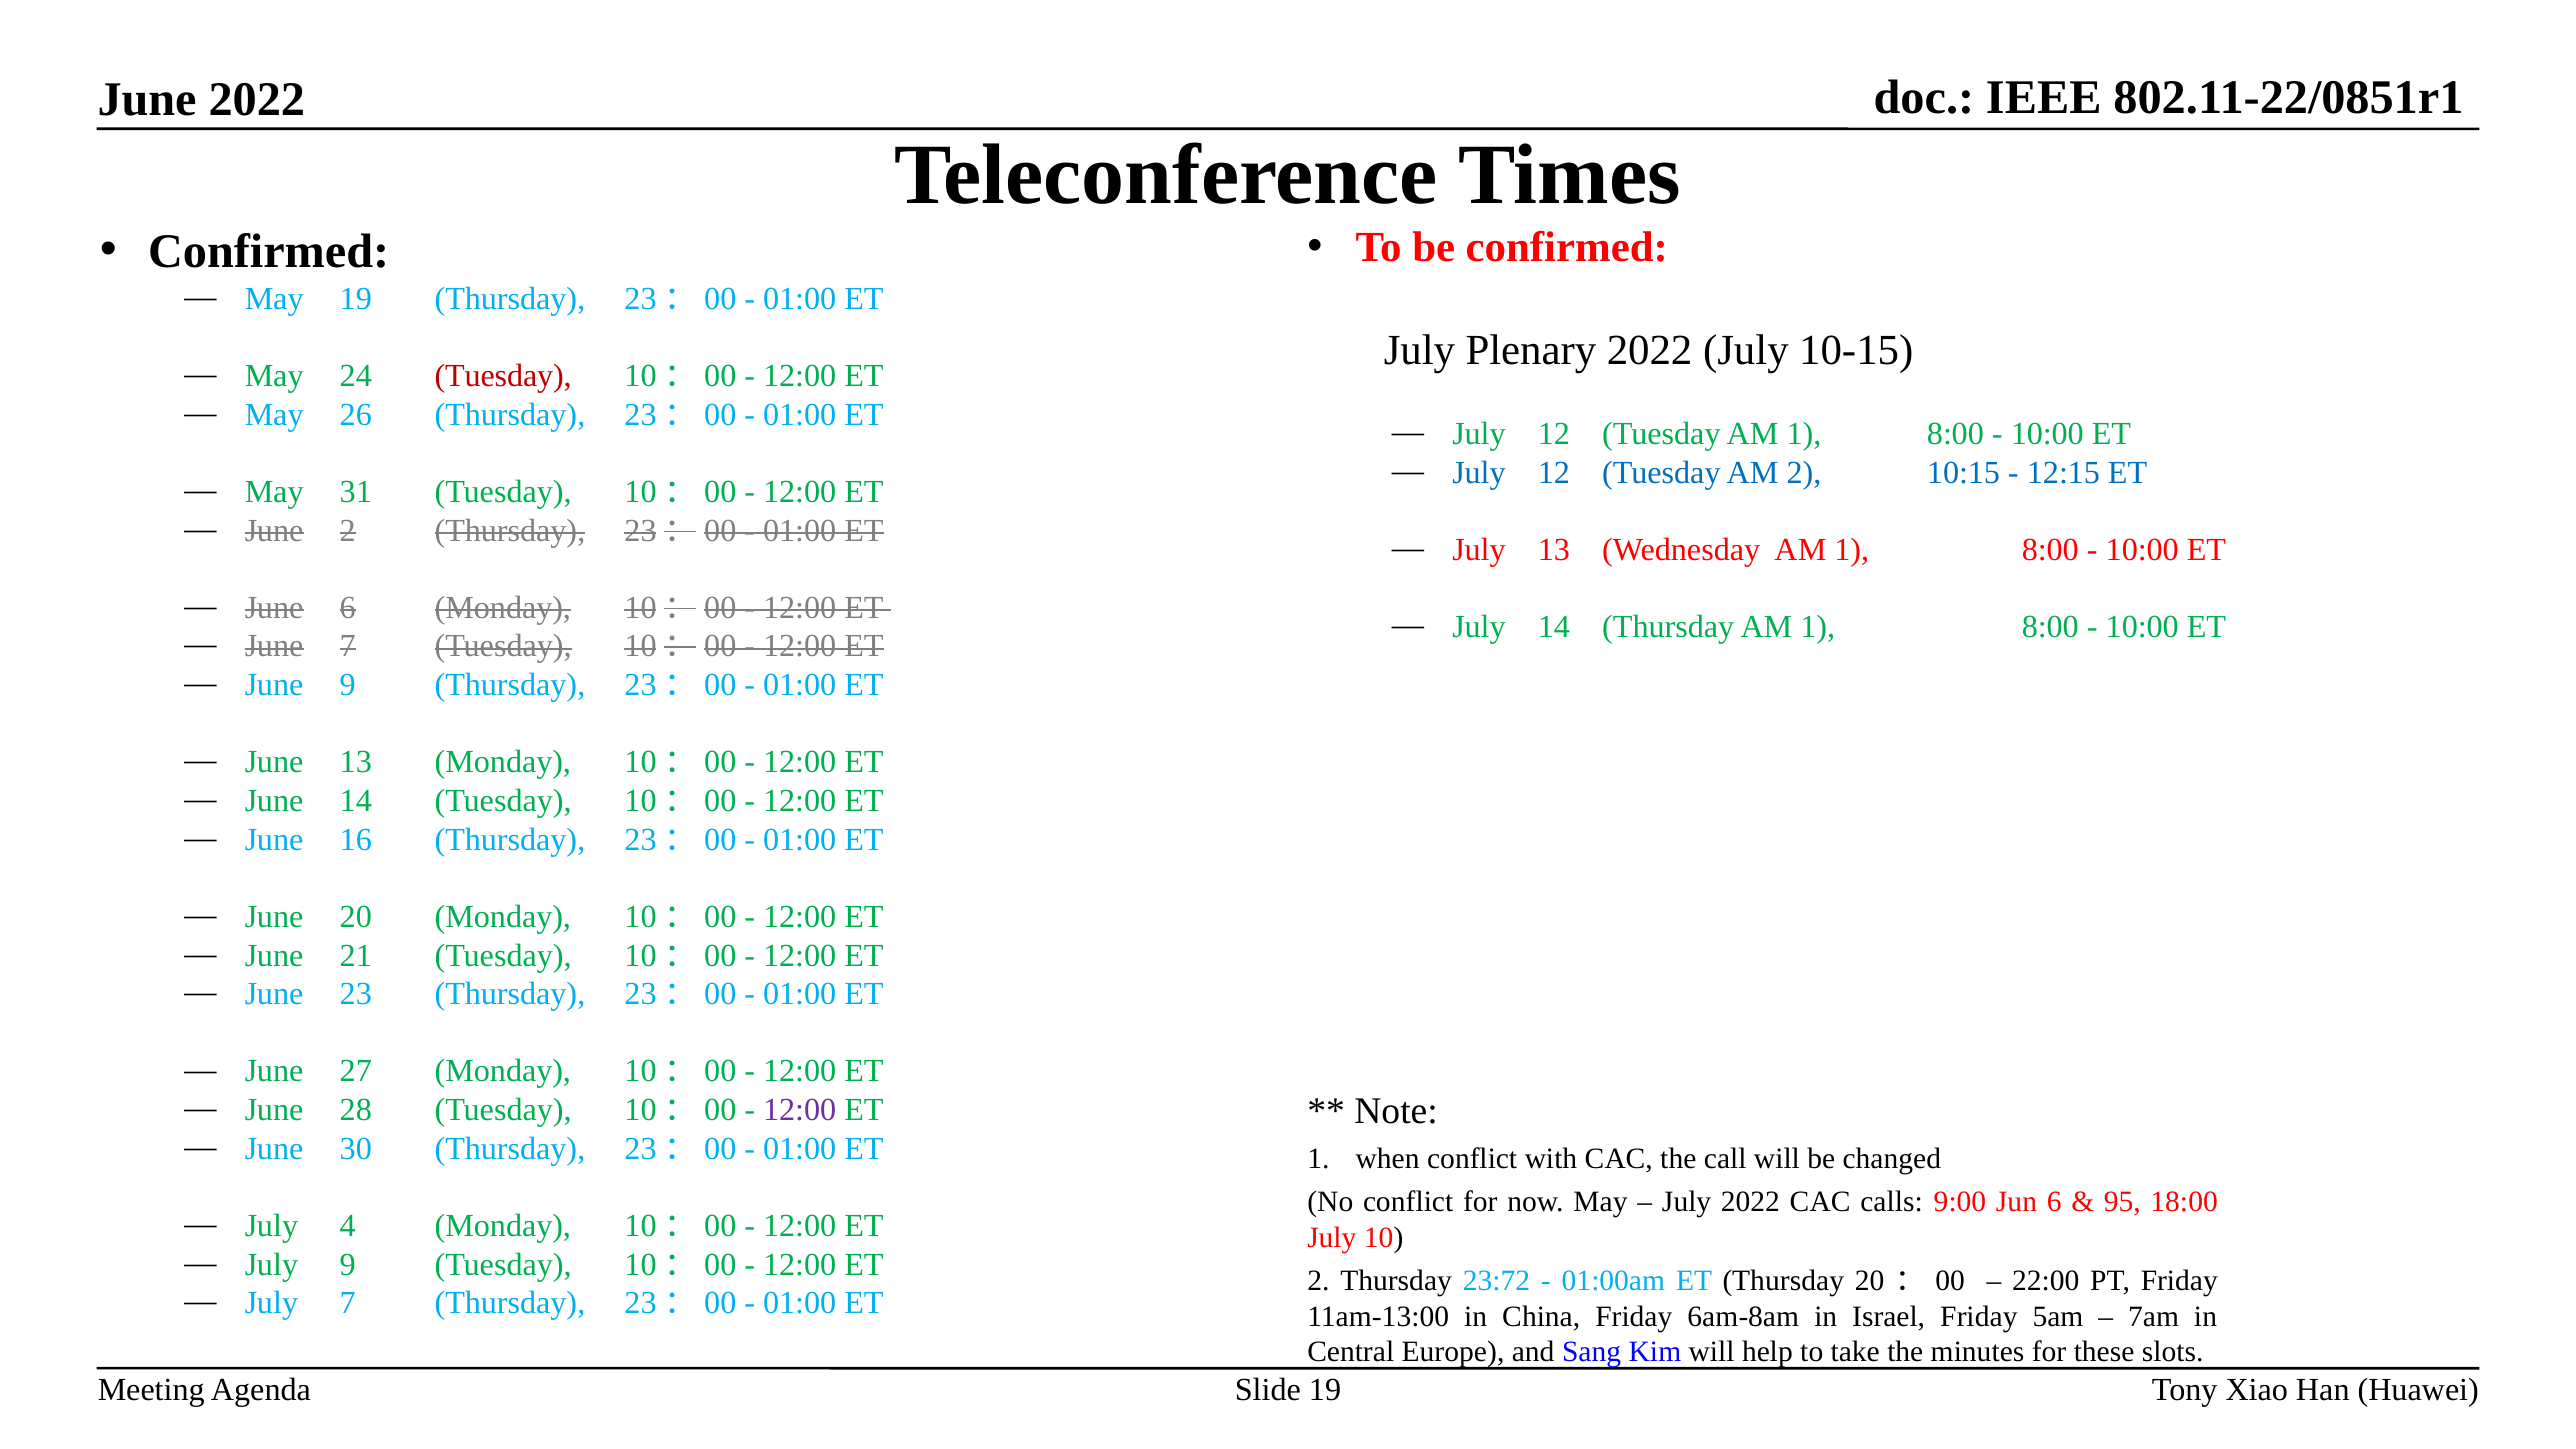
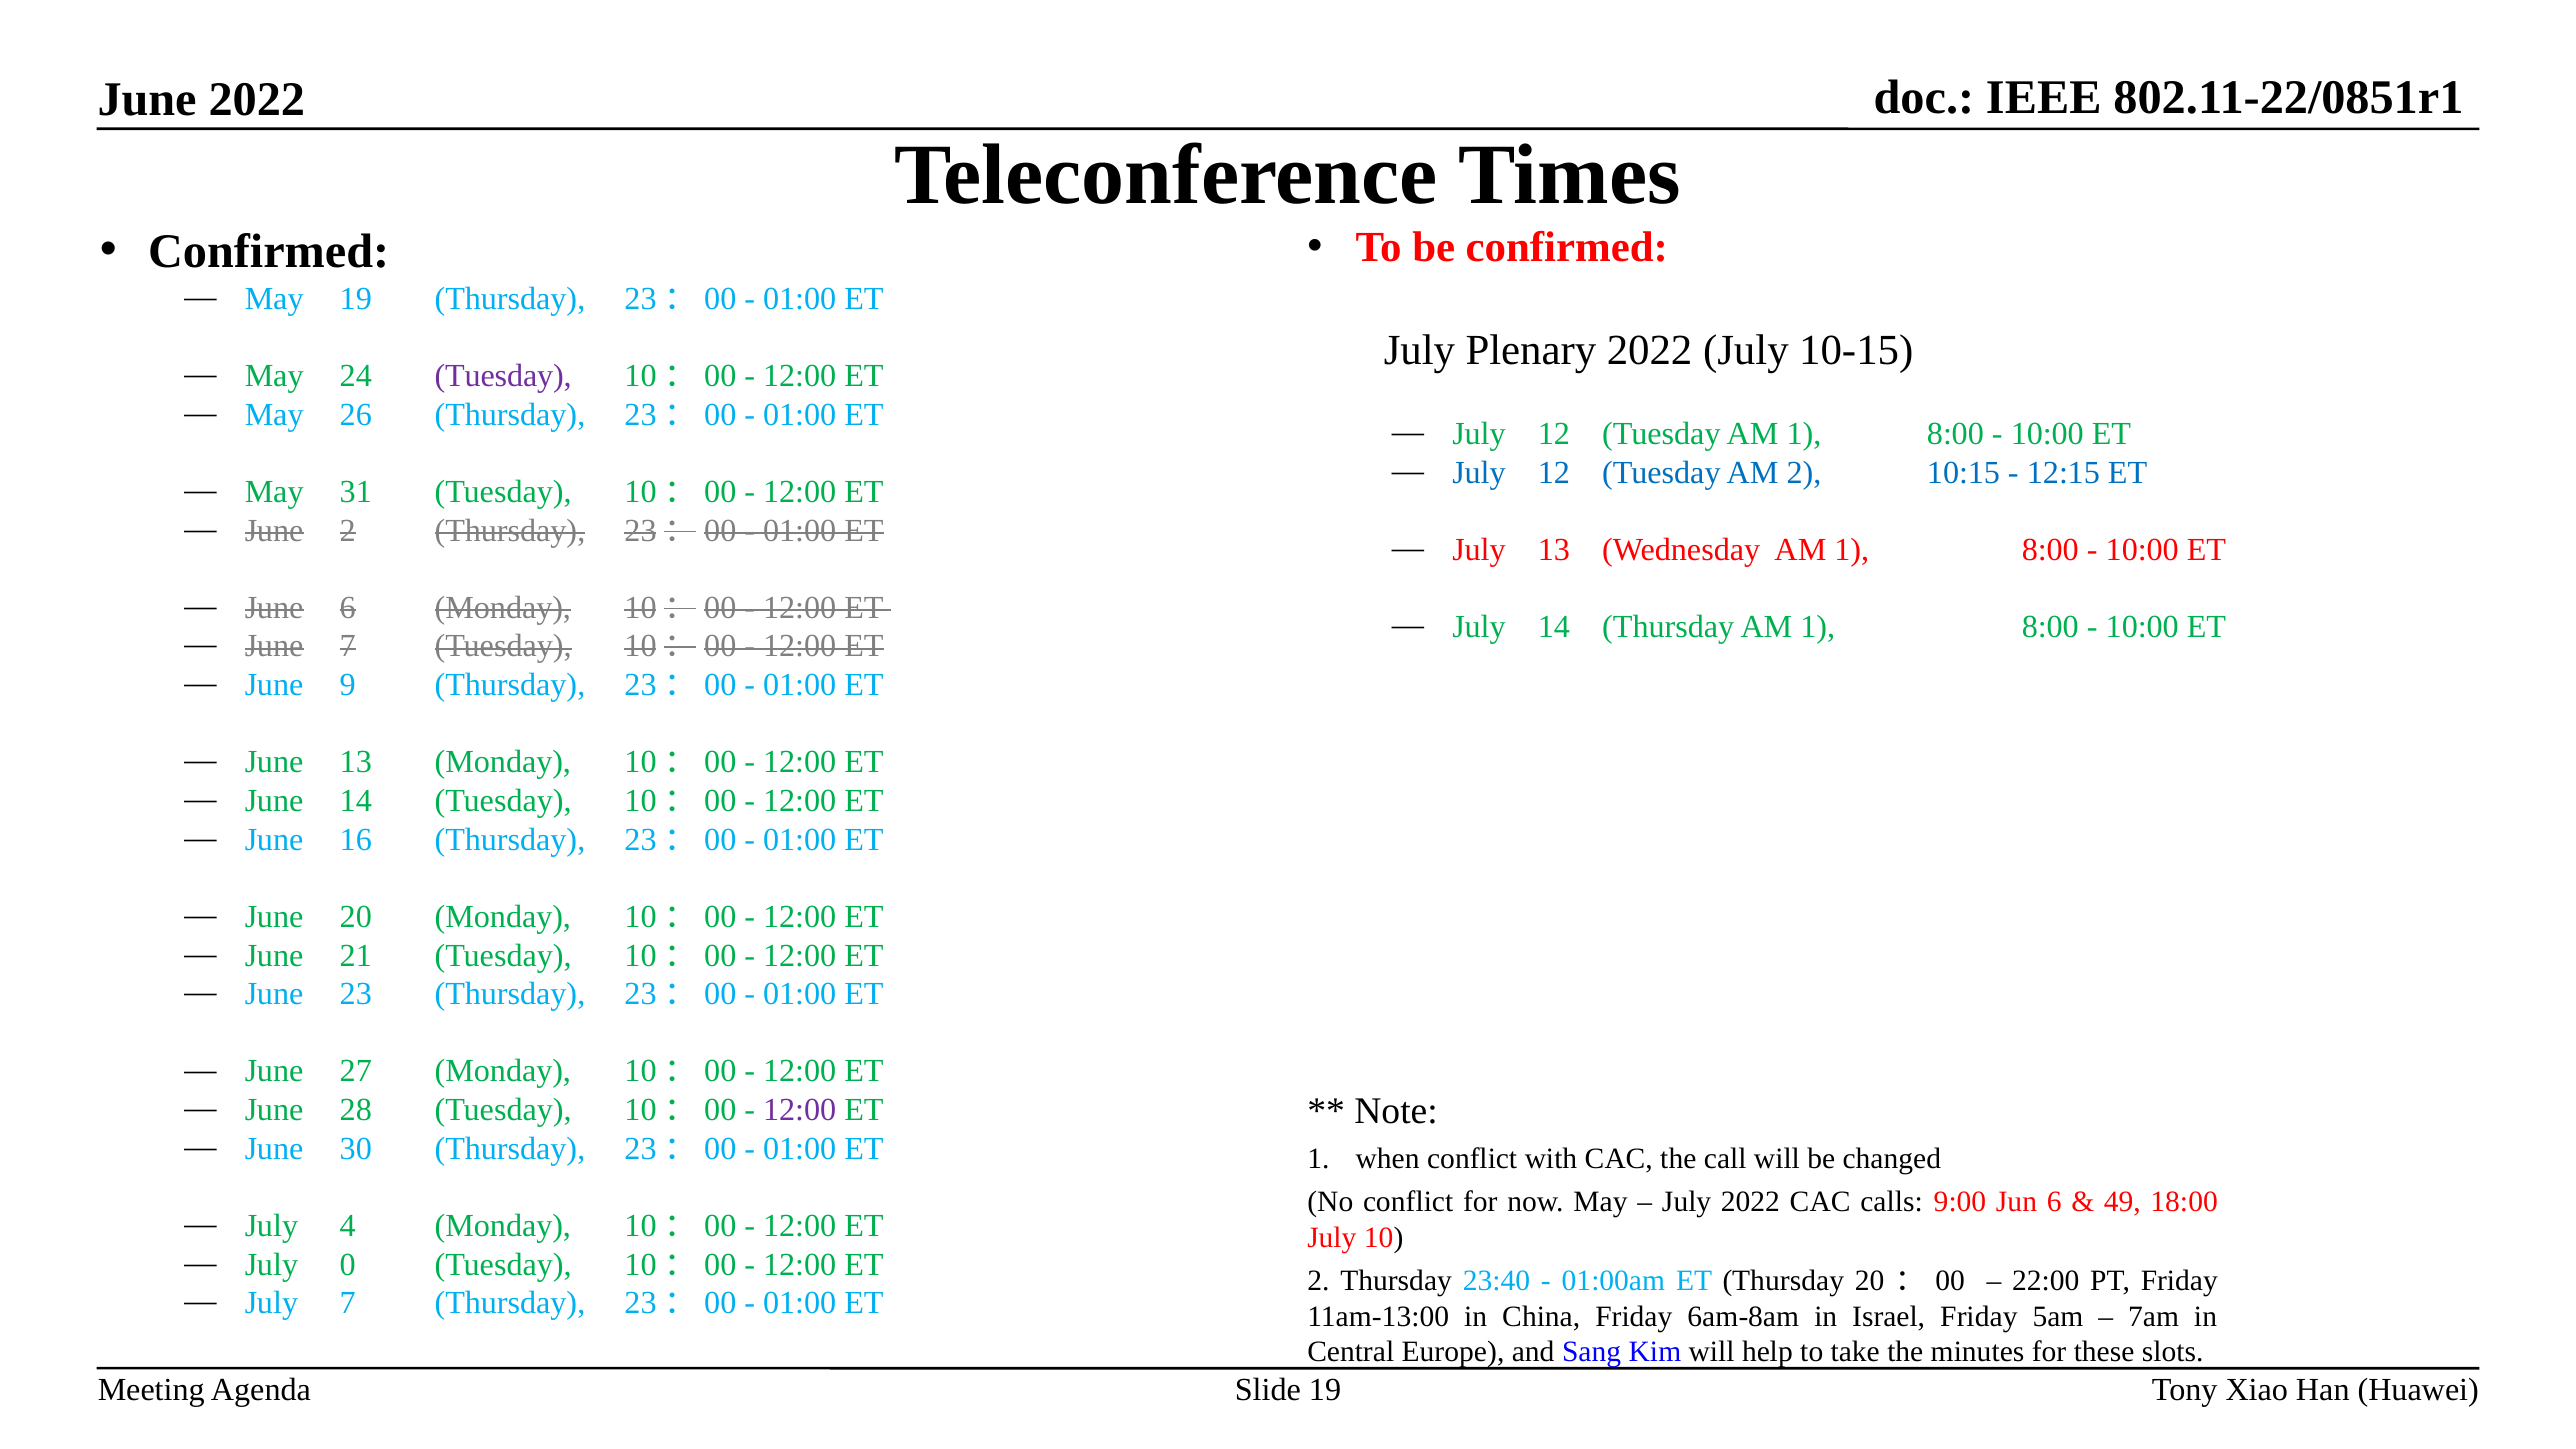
Tuesday colour: red -> purple (503, 376)
95: 95 -> 49 (2122, 1202)
July 9: 9 -> 0 (348, 1265)
23:72: 23:72 -> 23:40 (1497, 1281)
